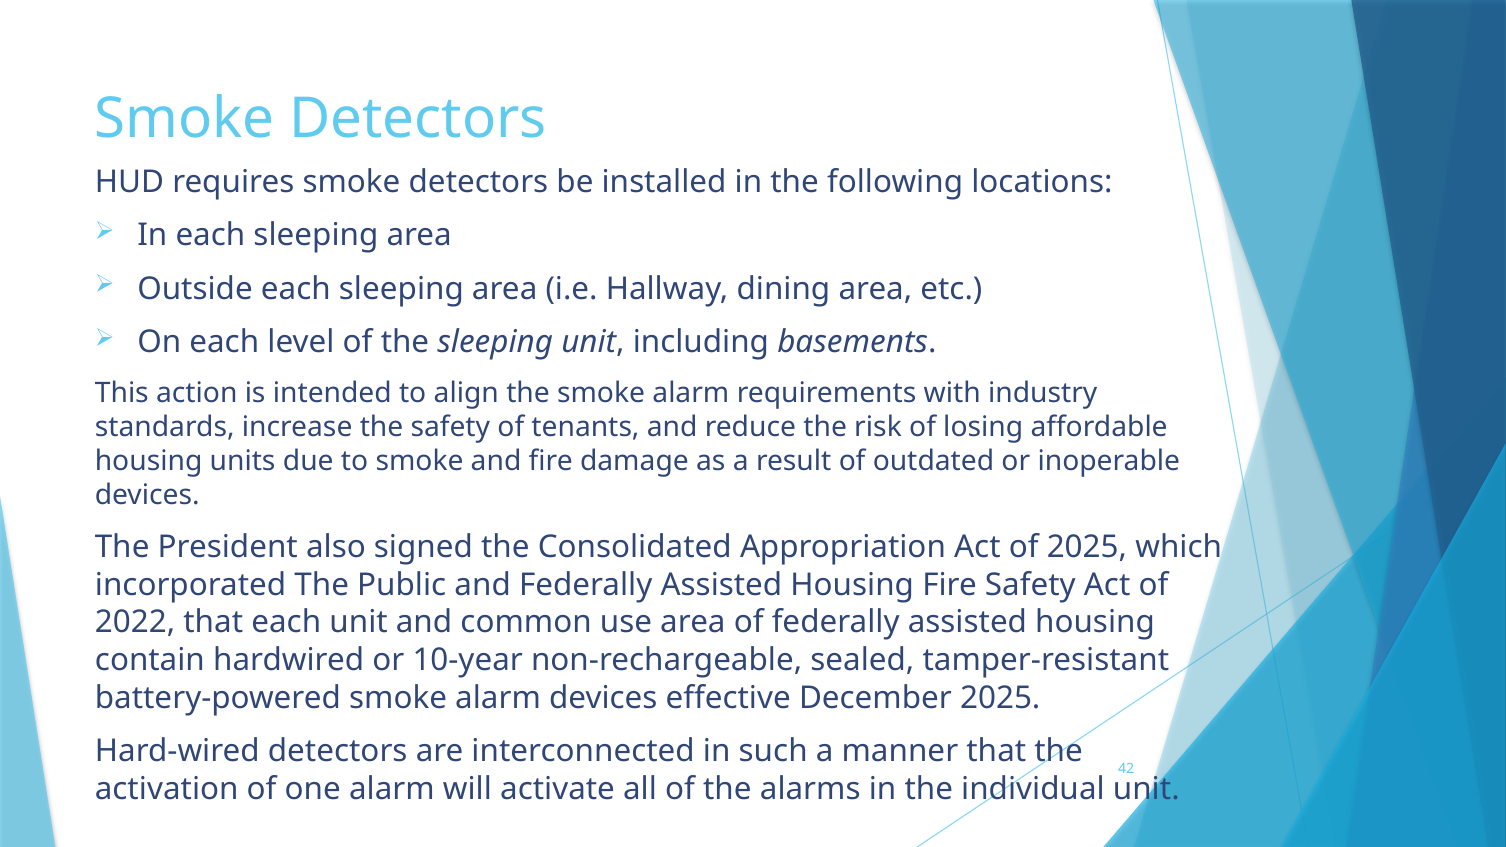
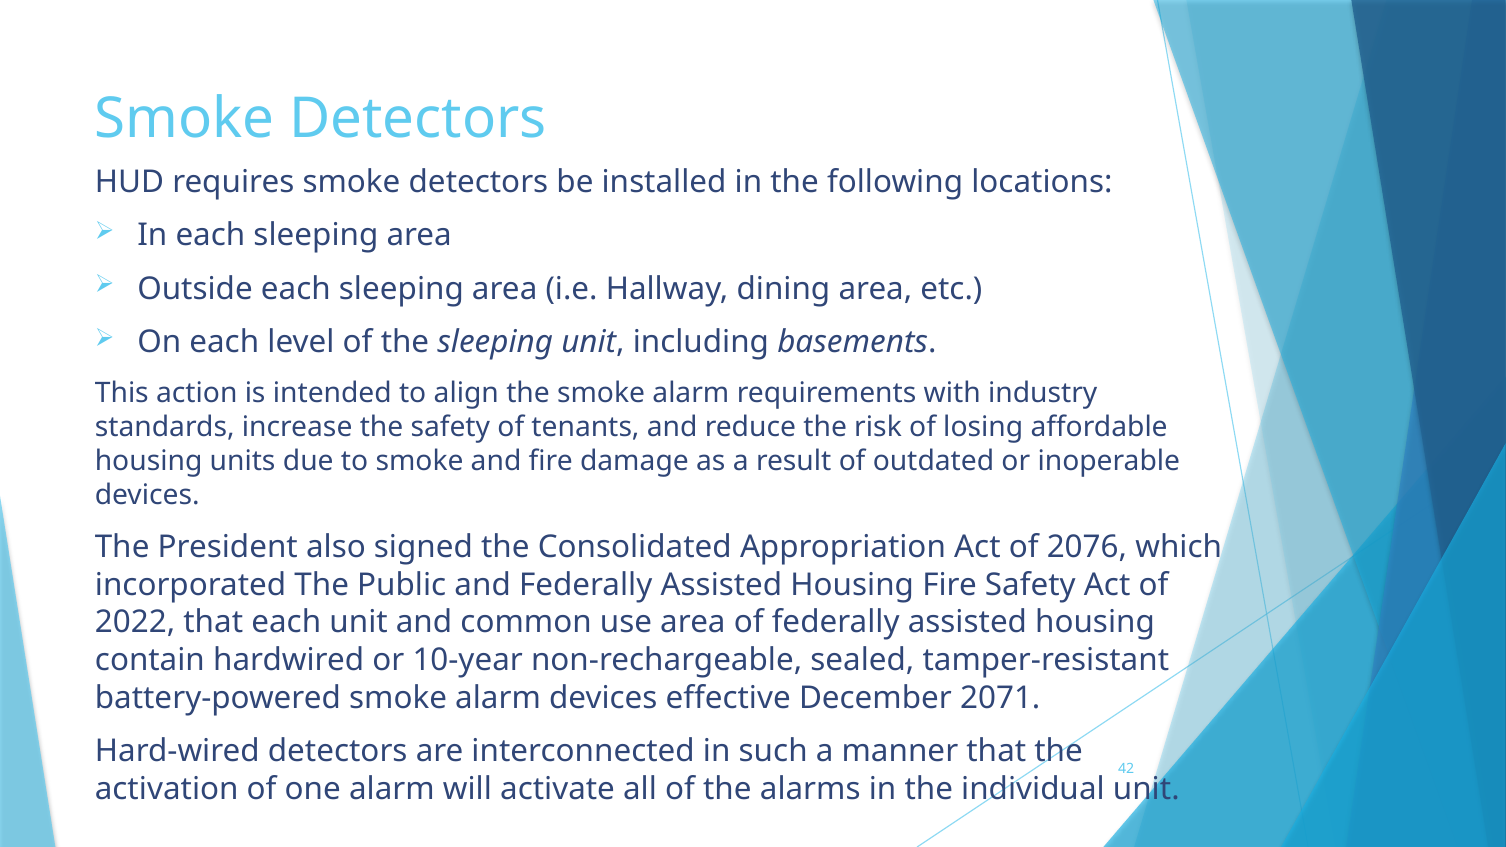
of 2025: 2025 -> 2076 (1087, 547)
December 2025: 2025 -> 2071 (1000, 698)
